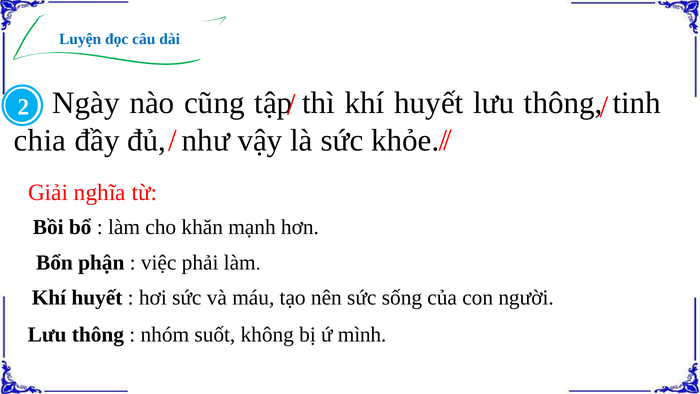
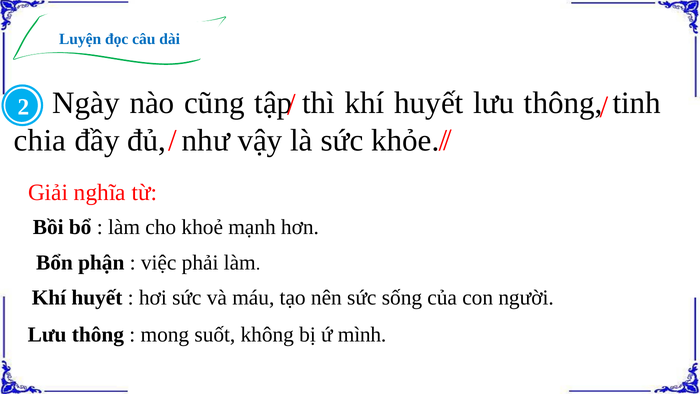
khăn: khăn -> khoẻ (202, 227)
nhóm: nhóm -> mong (165, 335)
